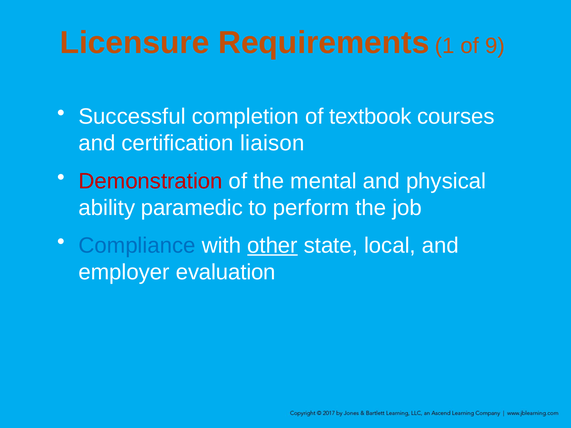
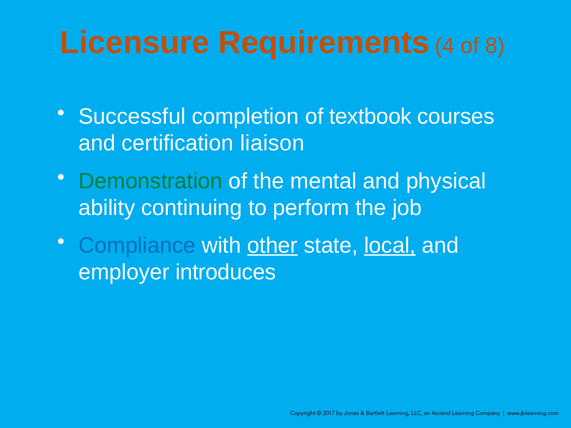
1: 1 -> 4 (445, 46)
9: 9 -> 8 (495, 46)
Demonstration colour: red -> green (151, 181)
paramedic: paramedic -> continuing (192, 208)
local underline: none -> present (390, 246)
evaluation: evaluation -> introduces (226, 272)
